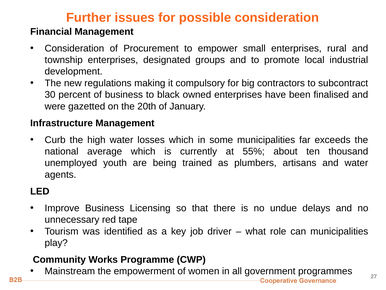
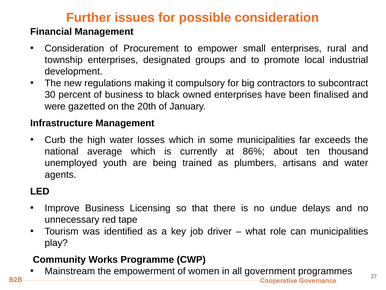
55%: 55% -> 86% (254, 151)
